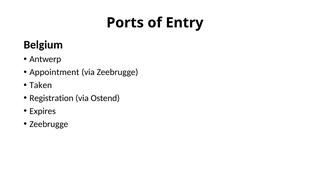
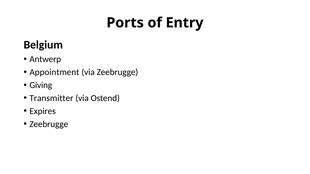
Taken: Taken -> Giving (41, 85)
Registration: Registration -> Transmitter (51, 98)
